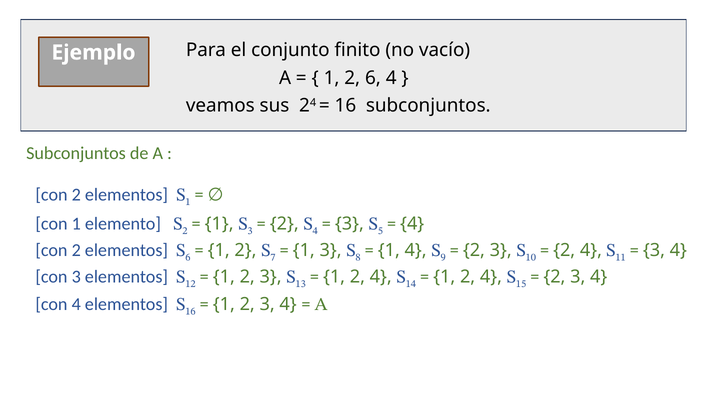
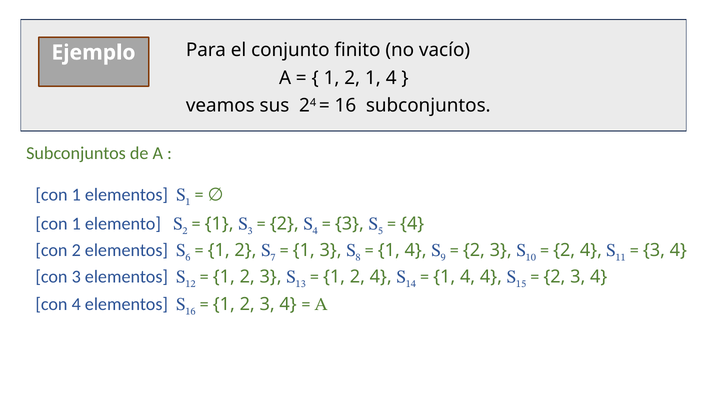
2 6: 6 -> 1 (373, 78)
2: 2 -> 1 (76, 194)
2: 2 -> 4 (468, 277)
